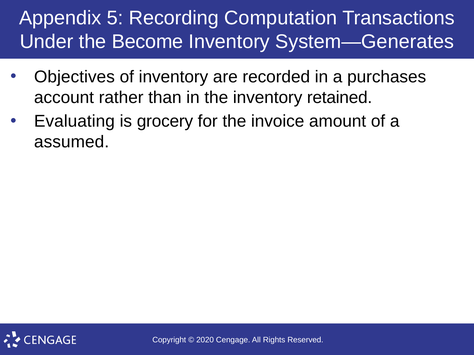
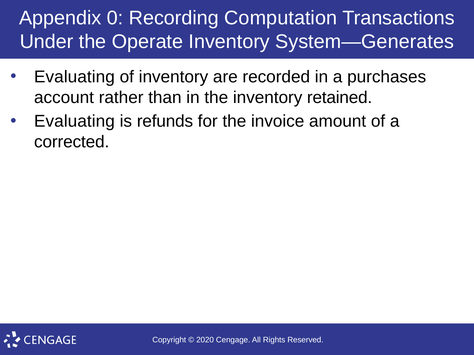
5: 5 -> 0 (115, 18)
Become: Become -> Operate (147, 42)
Objectives: Objectives -> Evaluating (74, 77)
grocery: grocery -> refunds (165, 122)
assumed: assumed -> corrected (72, 142)
